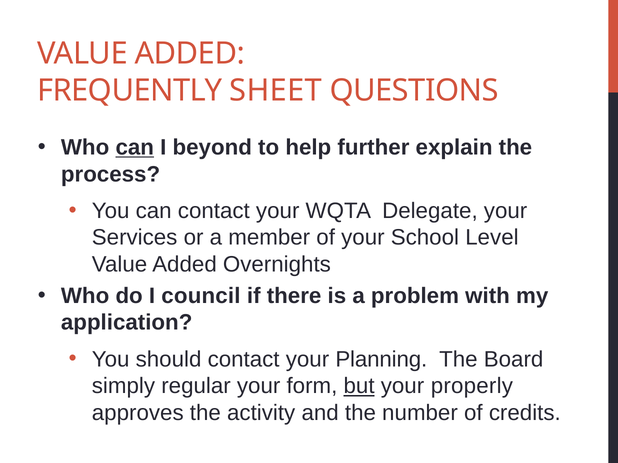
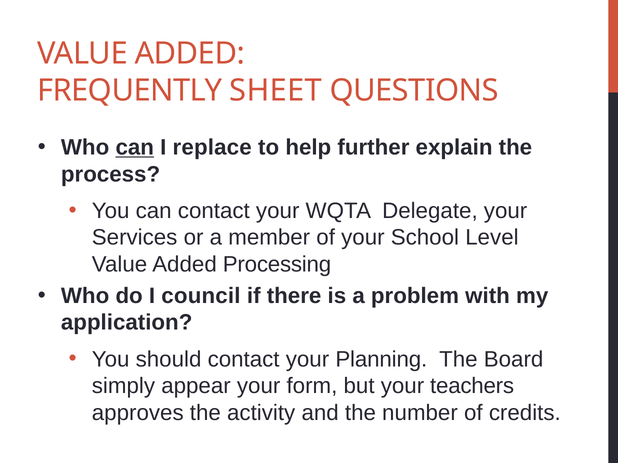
beyond: beyond -> replace (212, 148)
Overnights: Overnights -> Processing (277, 265)
regular: regular -> appear (196, 386)
but underline: present -> none (359, 386)
properly: properly -> teachers (472, 386)
